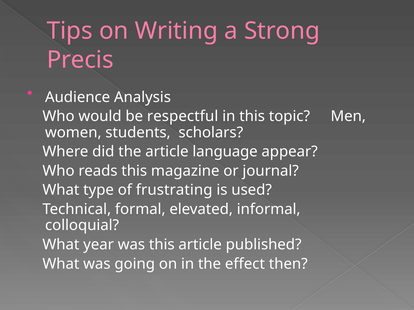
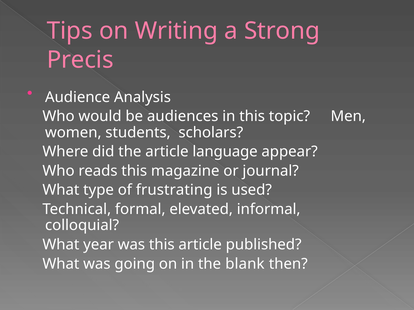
respectful: respectful -> audiences (183, 117)
effect: effect -> blank (245, 264)
